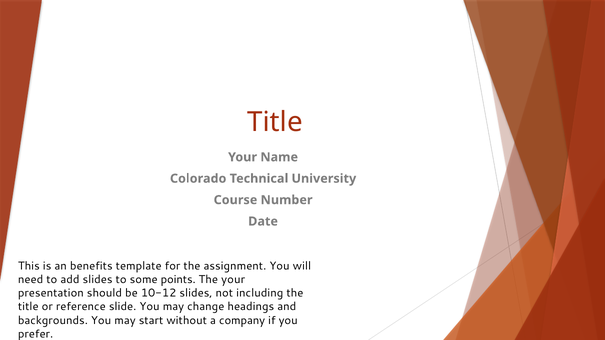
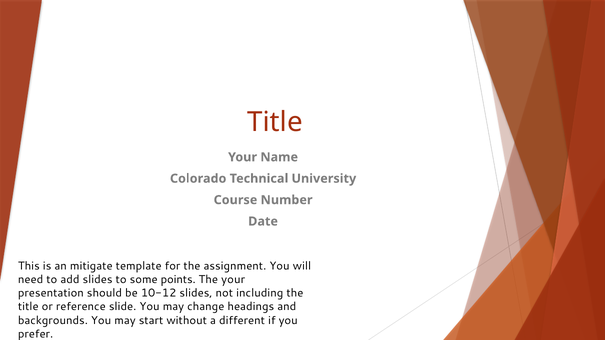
benefits: benefits -> mitigate (91, 266)
company: company -> different (242, 321)
